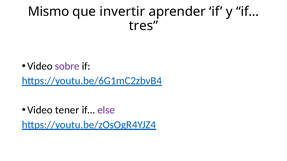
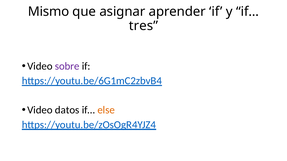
invertir: invertir -> asignar (122, 12)
tener: tener -> datos (67, 110)
else colour: purple -> orange (106, 110)
